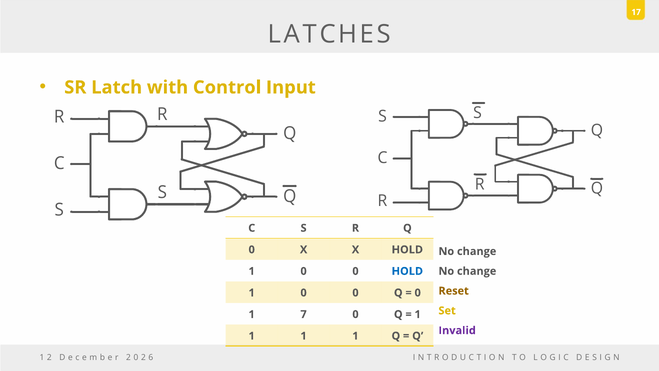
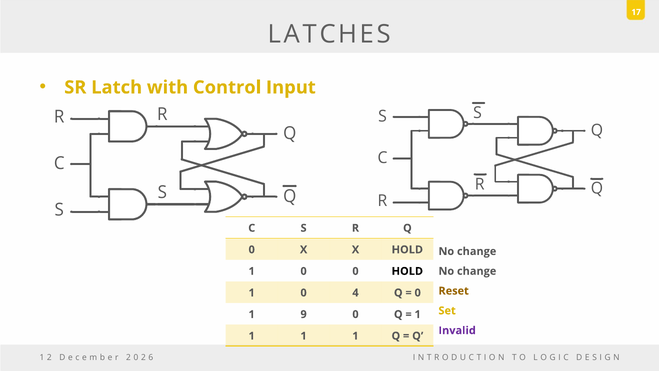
HOLD colour: blue -> black (407, 271)
0: 0 -> 4 (355, 293)
7: 7 -> 9 (304, 314)
